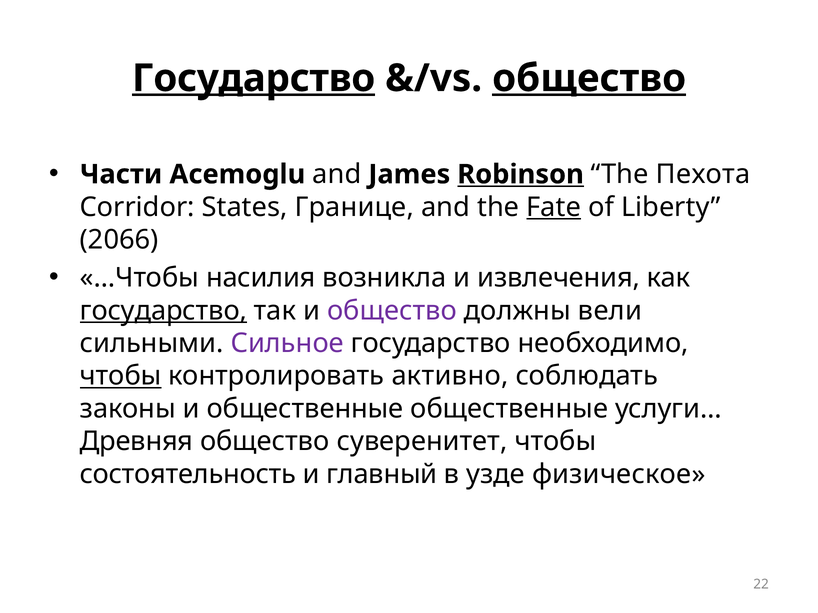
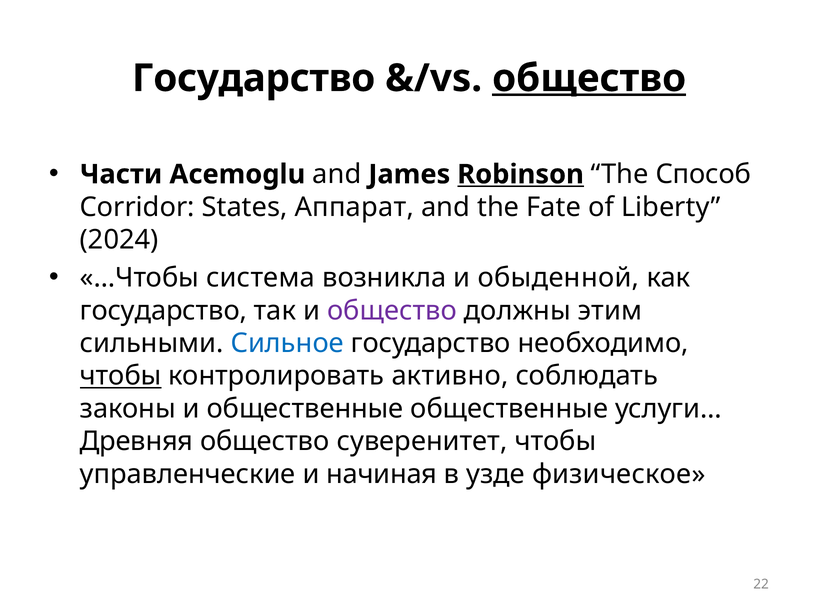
Государство underline: present -> none (254, 78)
Пехота: Пехота -> Способ (703, 175)
Границе: Границе -> Аппарат (354, 207)
Fate underline: present -> none (554, 207)
2066: 2066 -> 2024 (119, 240)
насилия: насилия -> система (261, 278)
извлечения: извлечения -> обыденной (558, 278)
государство underline: present -> none (163, 311)
вели: вели -> этим (610, 311)
Сильное colour: purple -> blue (287, 344)
состоятельность: состоятельность -> управленческие (188, 474)
главный: главный -> начиная (382, 474)
